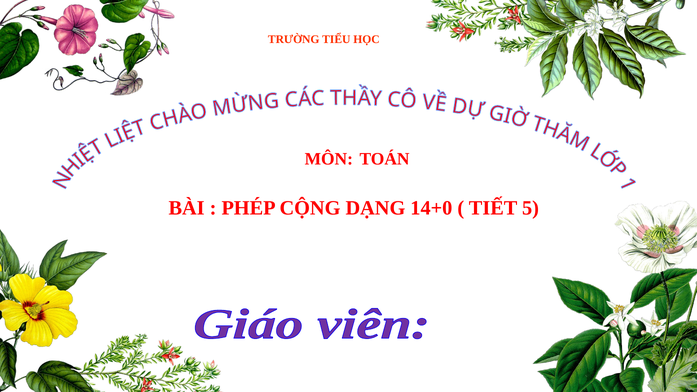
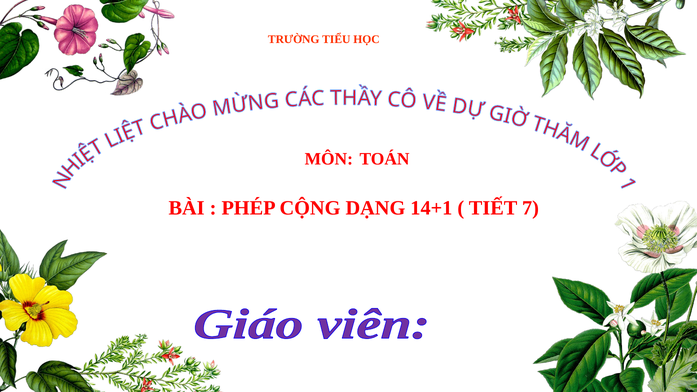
14+0: 14+0 -> 14+1 (431, 208)
5: 5 -> 7 (531, 208)
